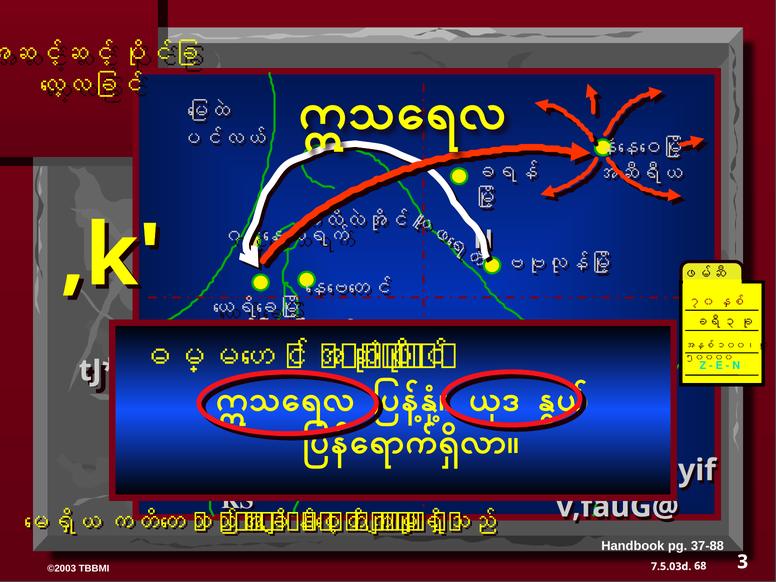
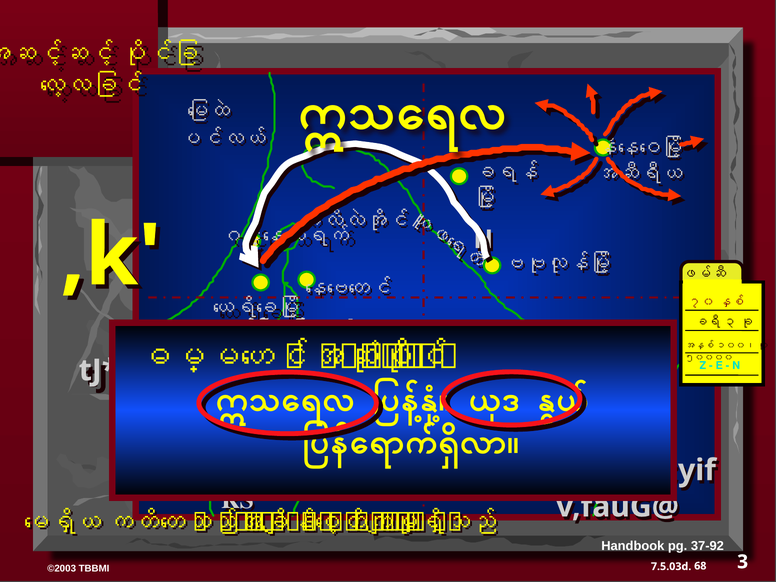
37-88: 37-88 -> 37-92 (707, 546)
